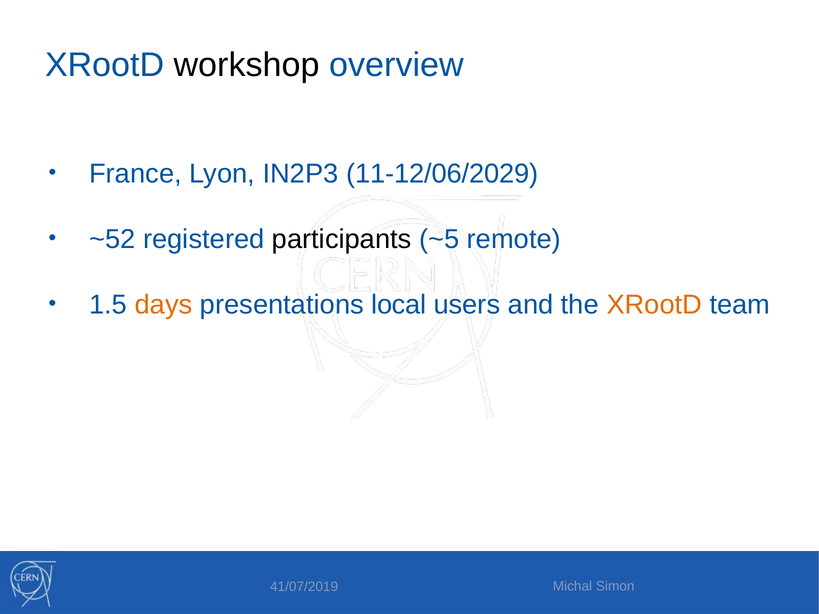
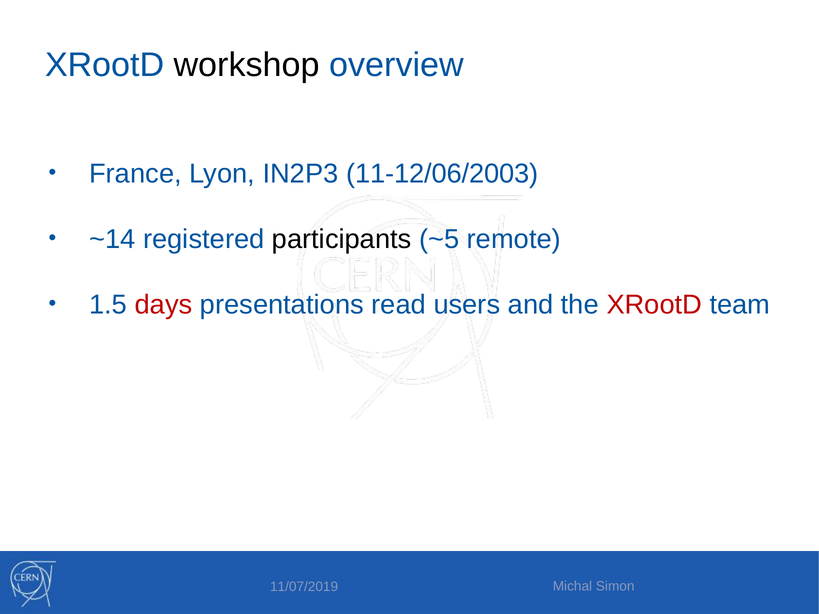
11-12/06/2029: 11-12/06/2029 -> 11-12/06/2003 (442, 174)
~52: ~52 -> ~14 (112, 239)
days colour: orange -> red (164, 305)
local: local -> read (399, 305)
XRootD colour: orange -> red (654, 305)
41/07/2019: 41/07/2019 -> 11/07/2019 (304, 587)
